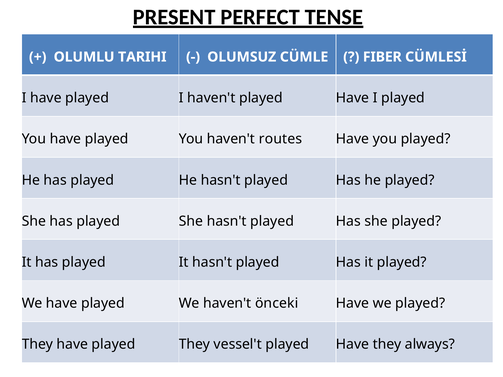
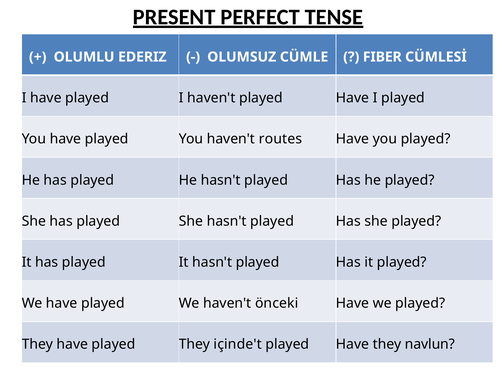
TARIHI: TARIHI -> EDERIZ (142, 57)
vessel't: vessel't -> içinde't (238, 345)
always: always -> navlun (430, 345)
